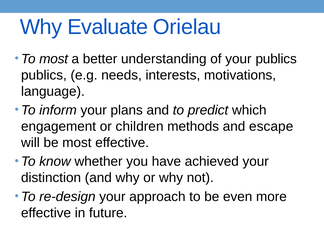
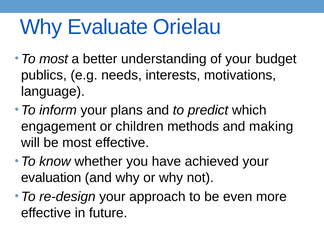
your publics: publics -> budget (276, 59)
escape: escape -> making (271, 126)
distinction: distinction -> evaluation (51, 178)
